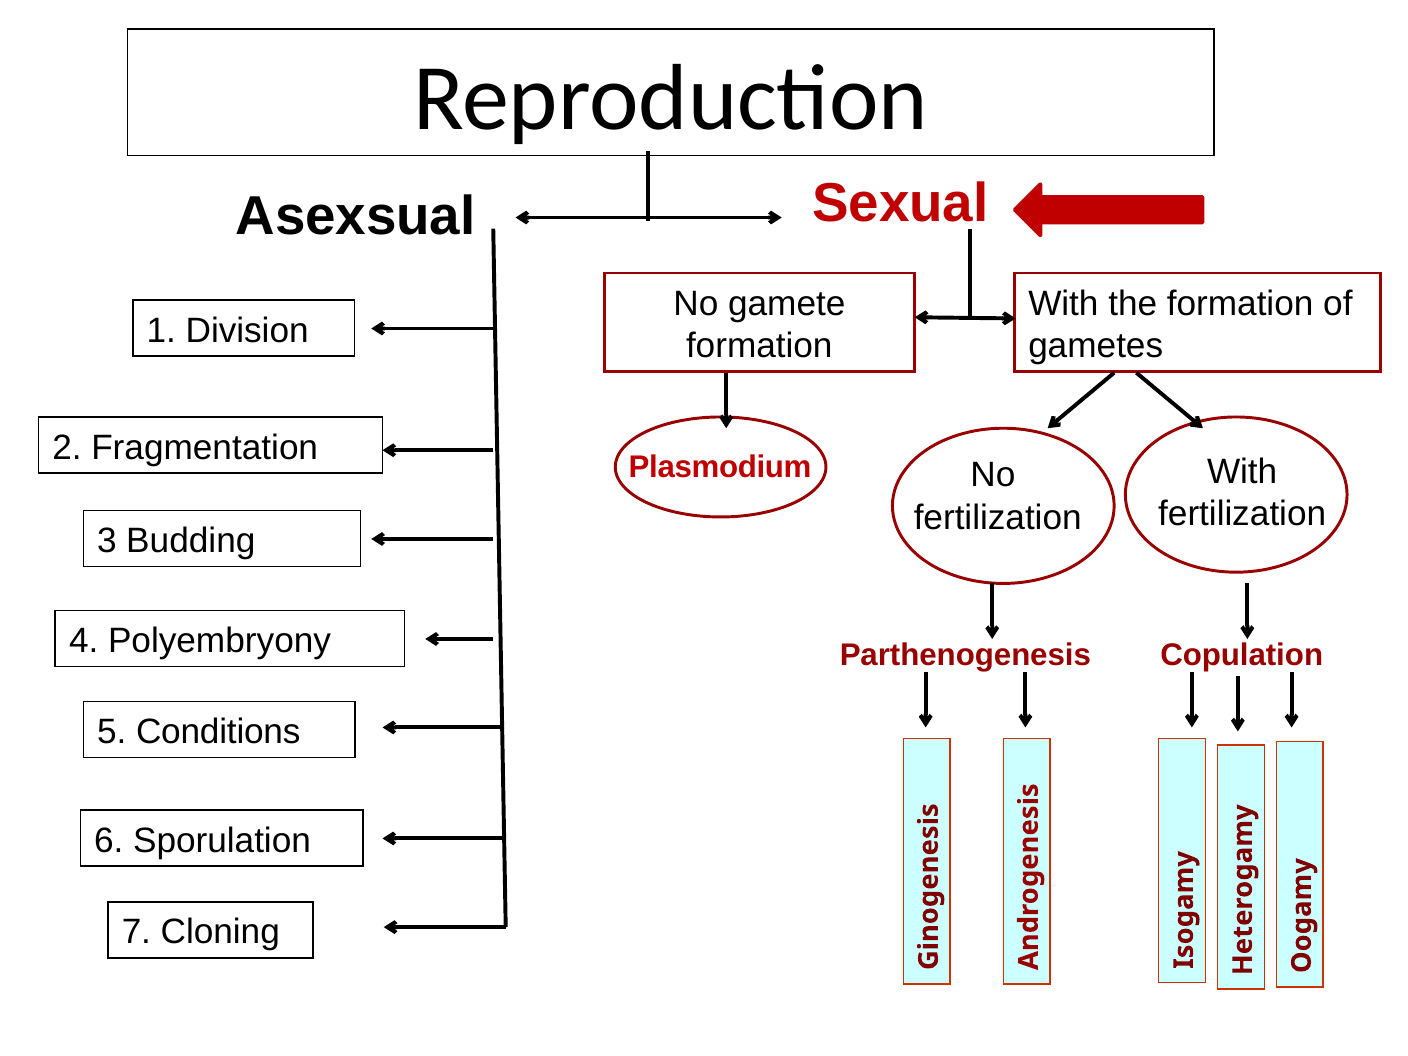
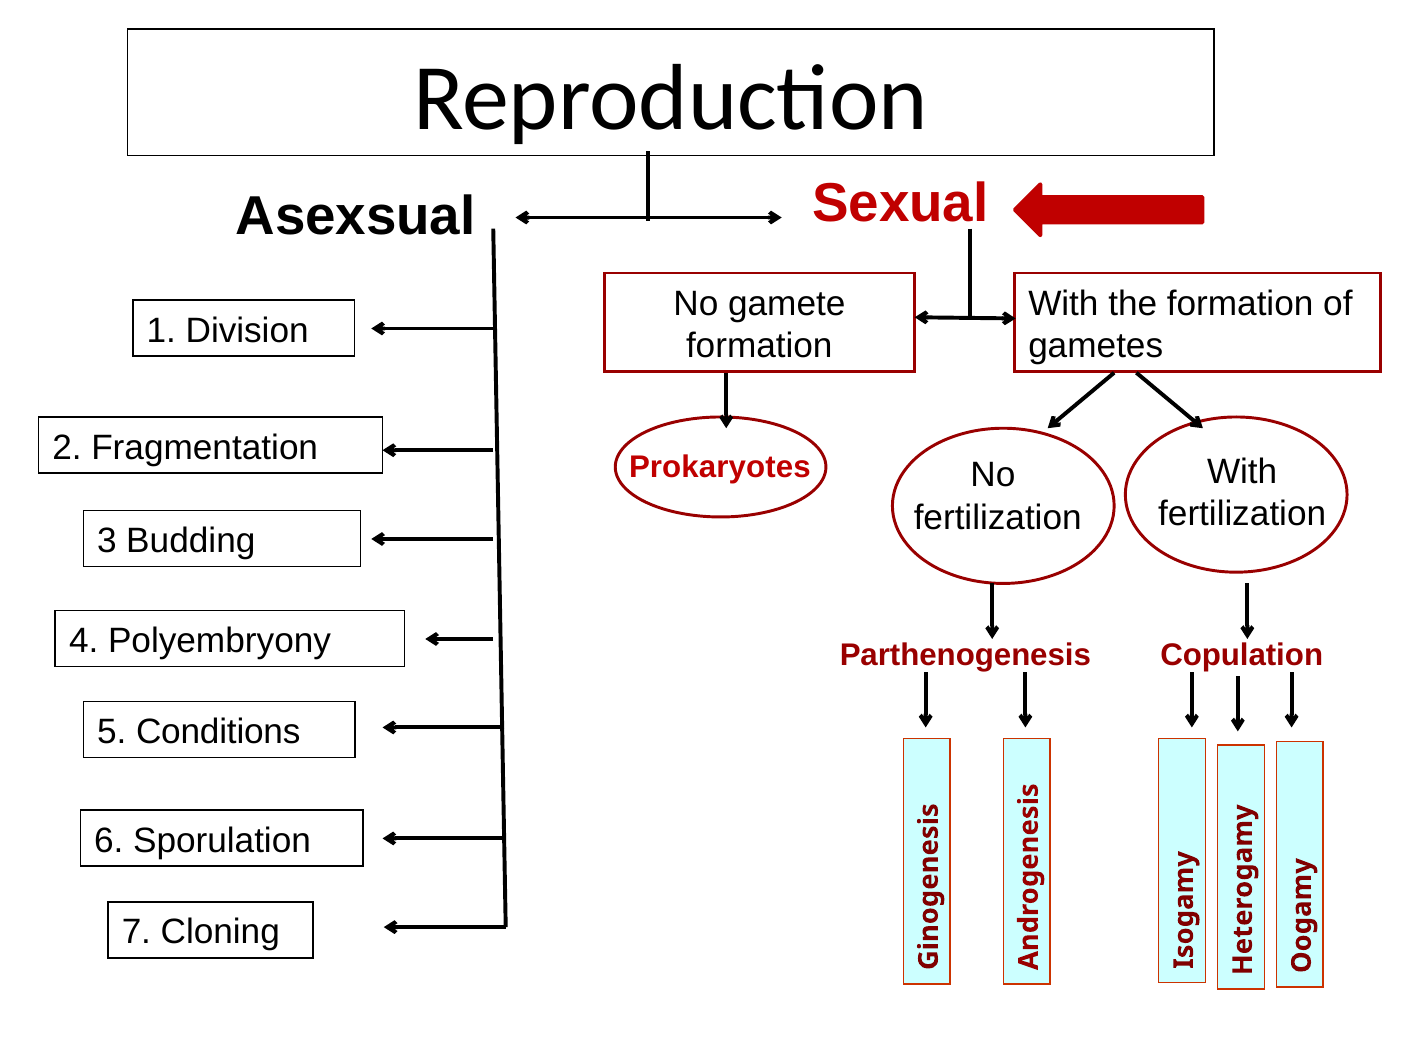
Plasmodium: Plasmodium -> Prokaryotes (720, 467)
